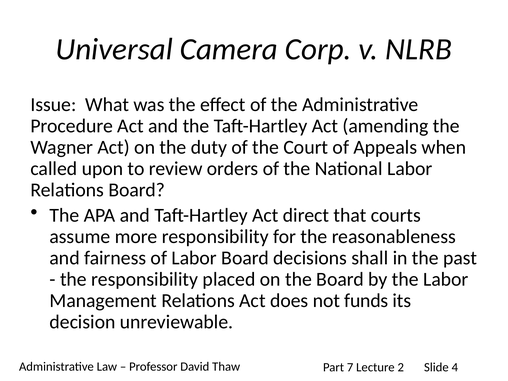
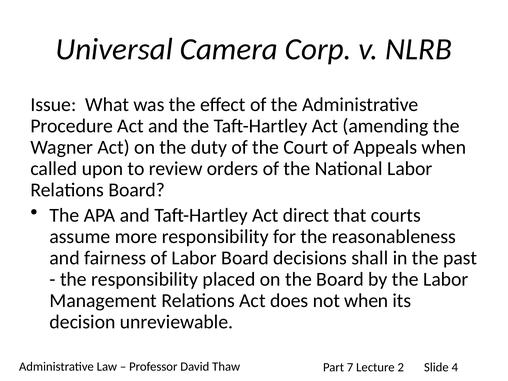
not funds: funds -> when (366, 301)
